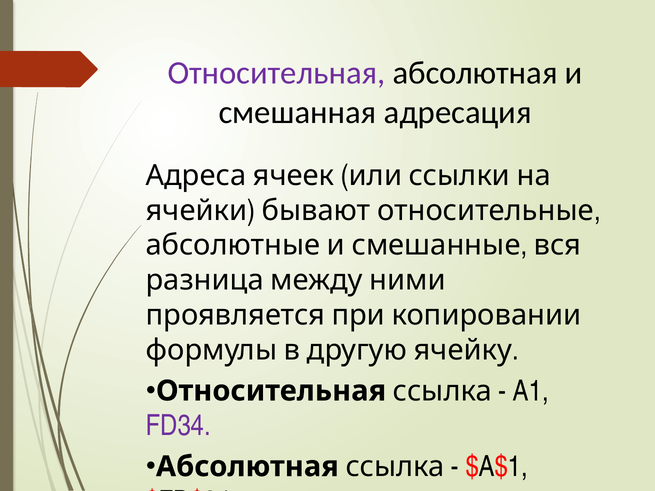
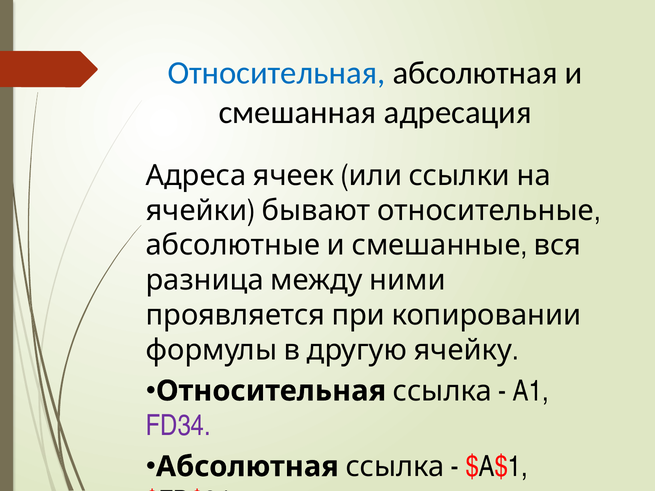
Относительная colour: purple -> blue (276, 73)
